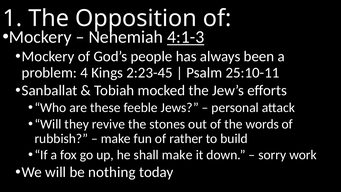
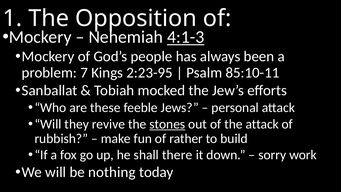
4: 4 -> 7 (84, 73)
2:23-45: 2:23-45 -> 2:23-95 (150, 73)
25:10-11: 25:10-11 -> 85:10-11 (252, 73)
stones underline: none -> present (167, 124)
the words: words -> attack (262, 124)
shall make: make -> there (177, 155)
